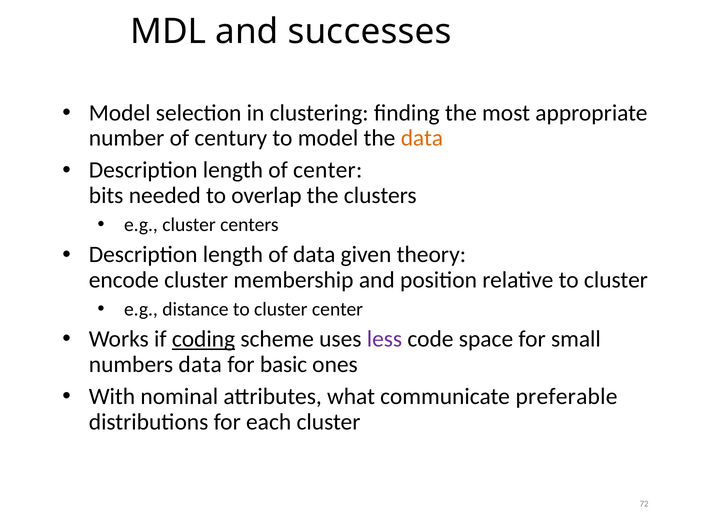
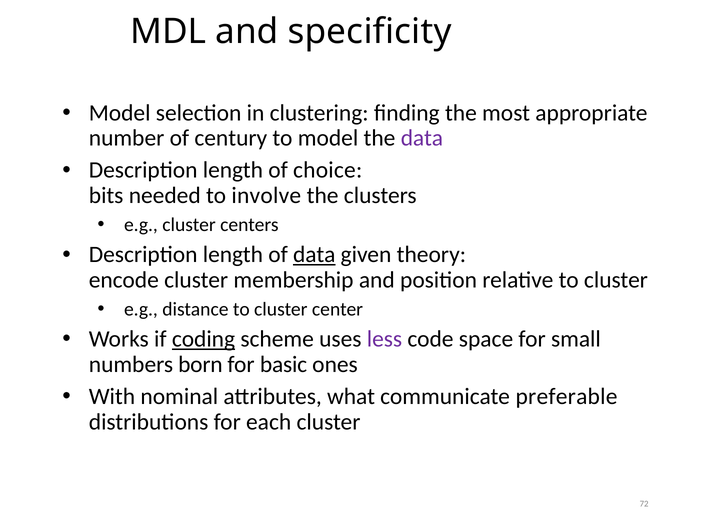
successes: successes -> specificity (370, 31)
data colour: orange -> purple (422, 138)
of center: center -> choice (328, 170)
overlap: overlap -> involve (266, 196)
data underline: none -> present (314, 255)
numbers data: data -> born (200, 364)
